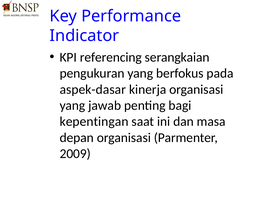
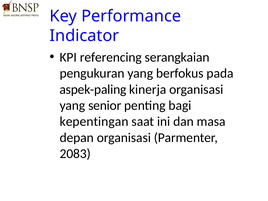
aspek-dasar: aspek-dasar -> aspek-paling (93, 89)
jawab: jawab -> senior (105, 105)
2009: 2009 -> 2083 (75, 154)
